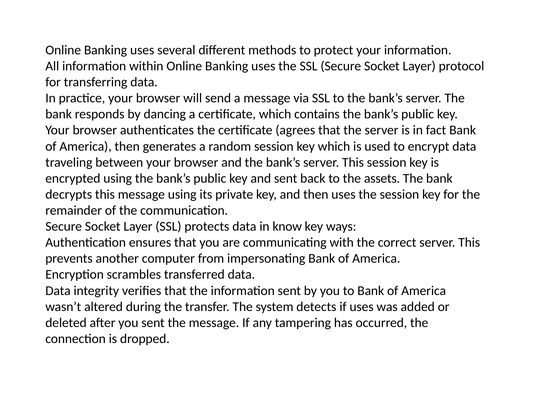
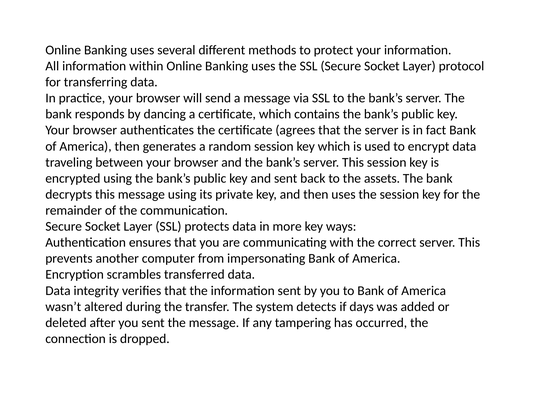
know: know -> more (287, 227)
if uses: uses -> days (362, 307)
